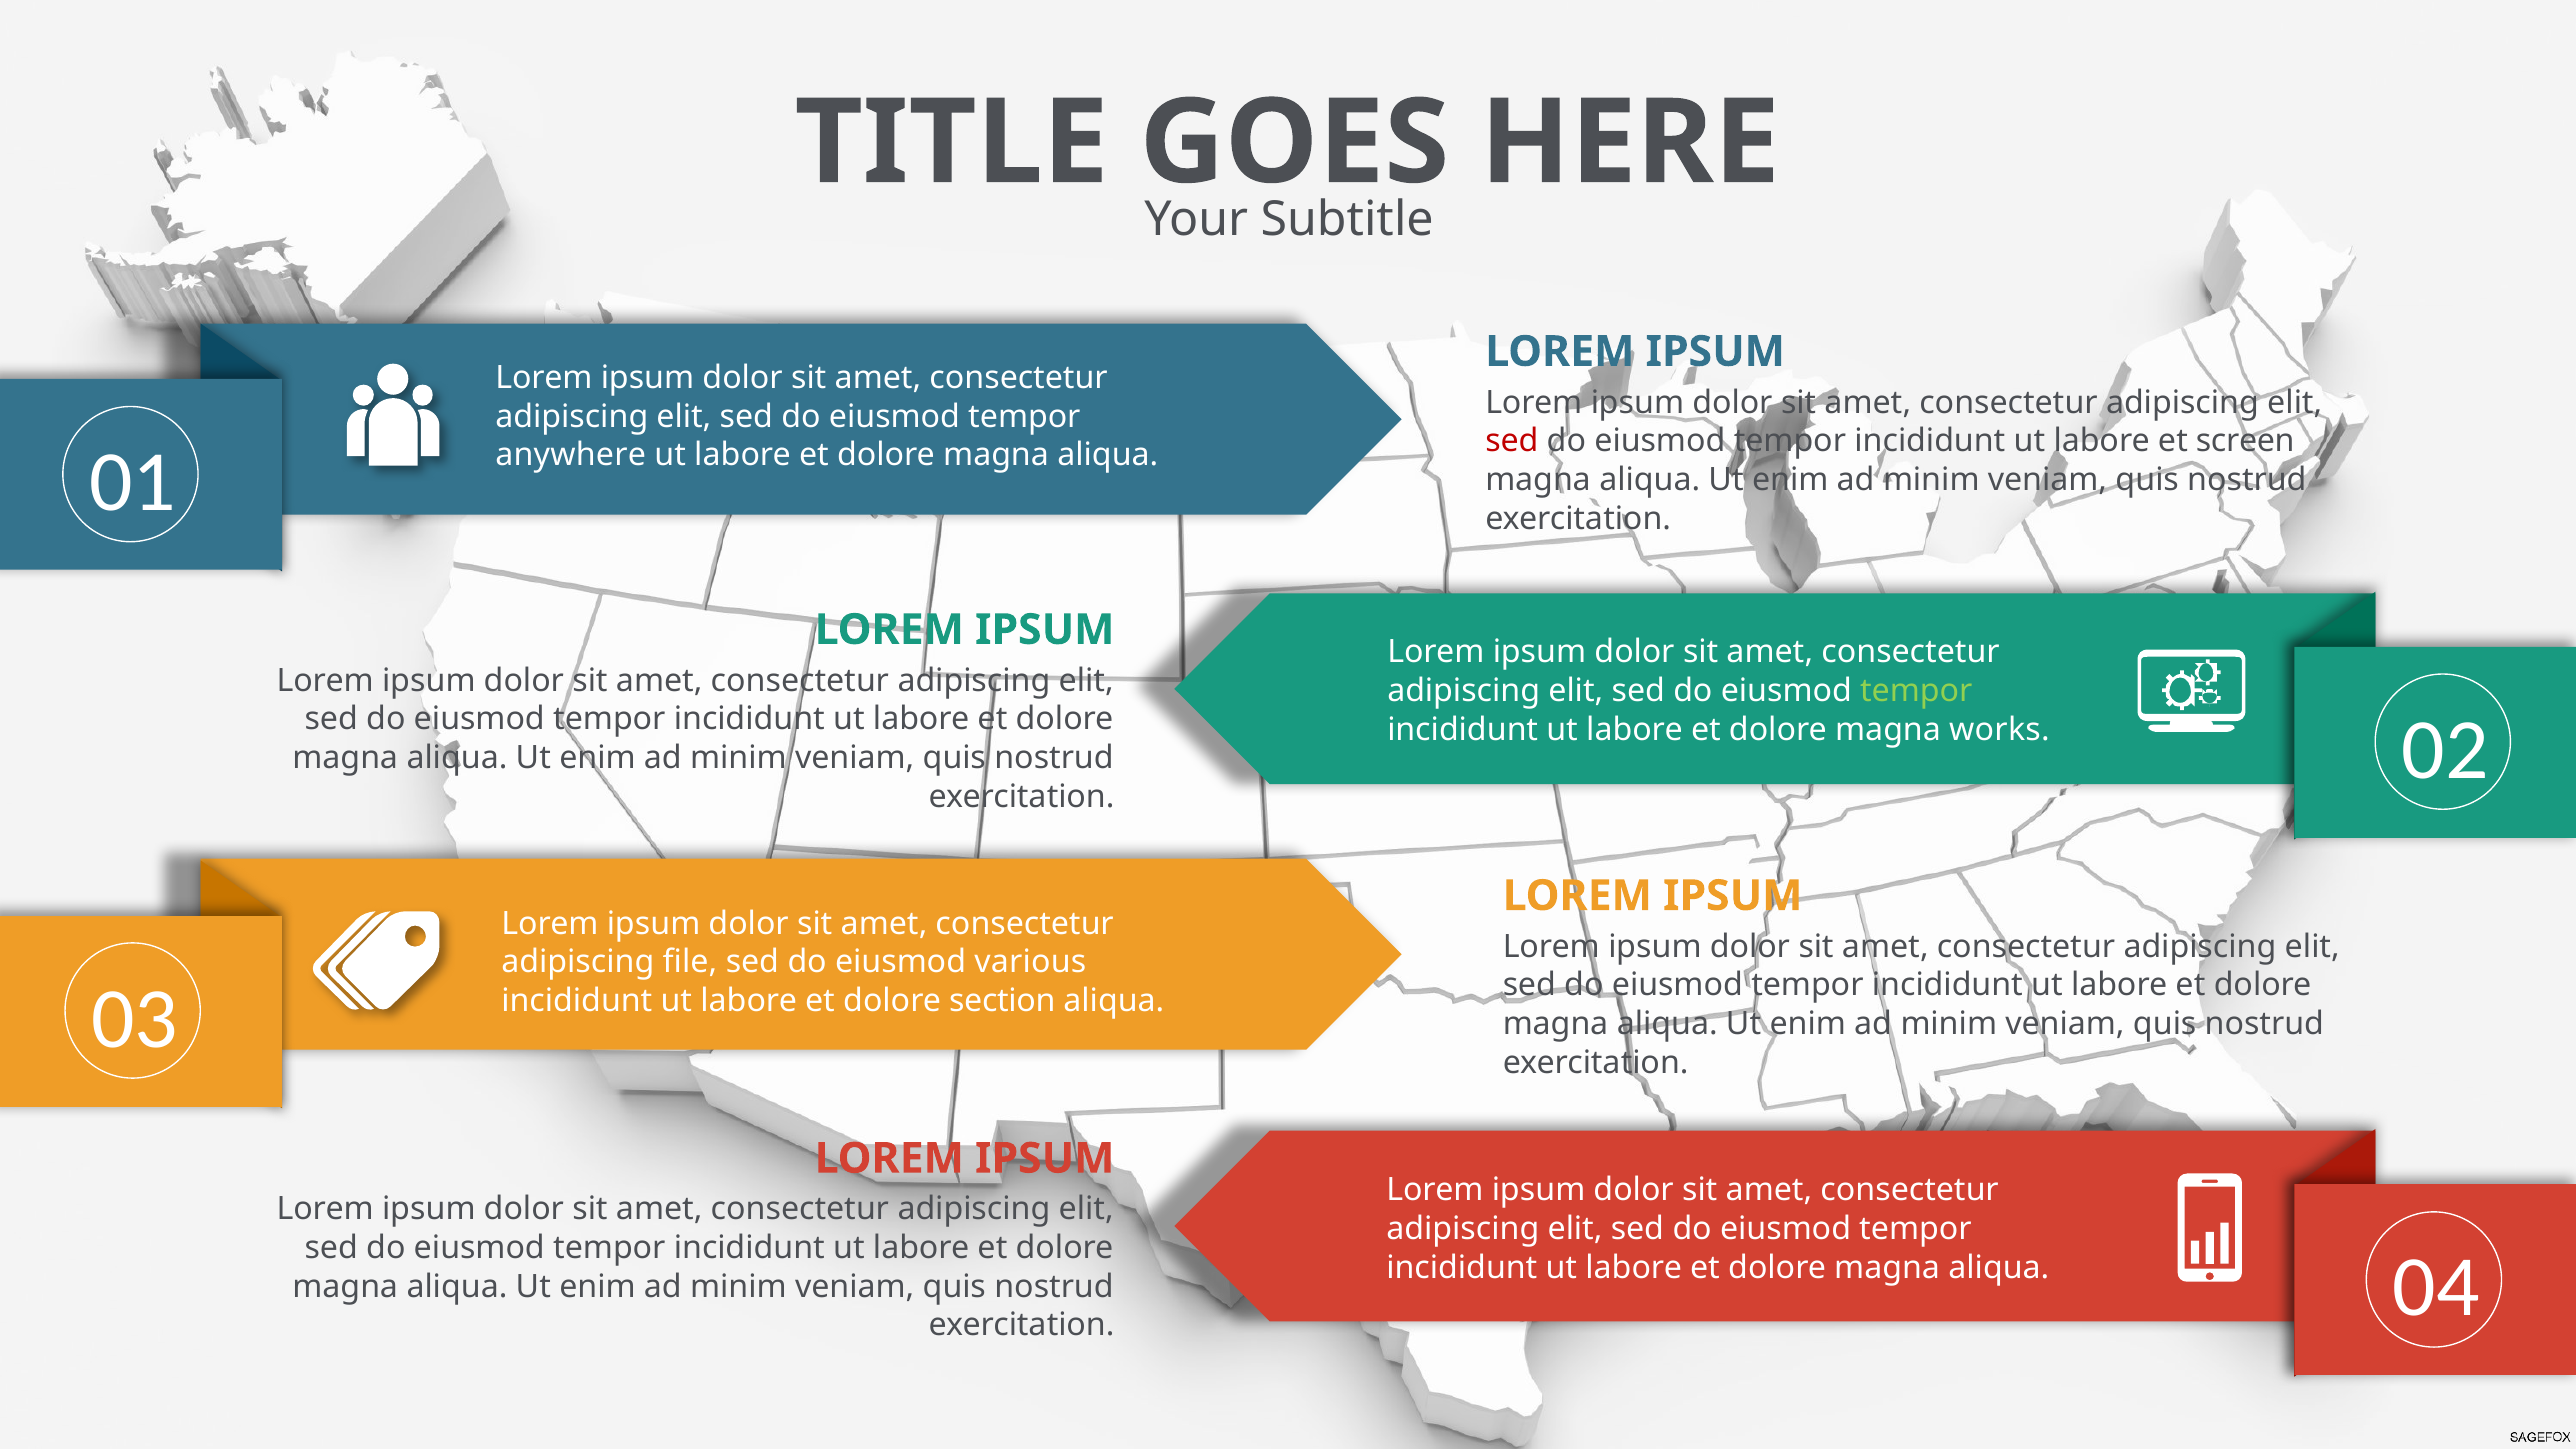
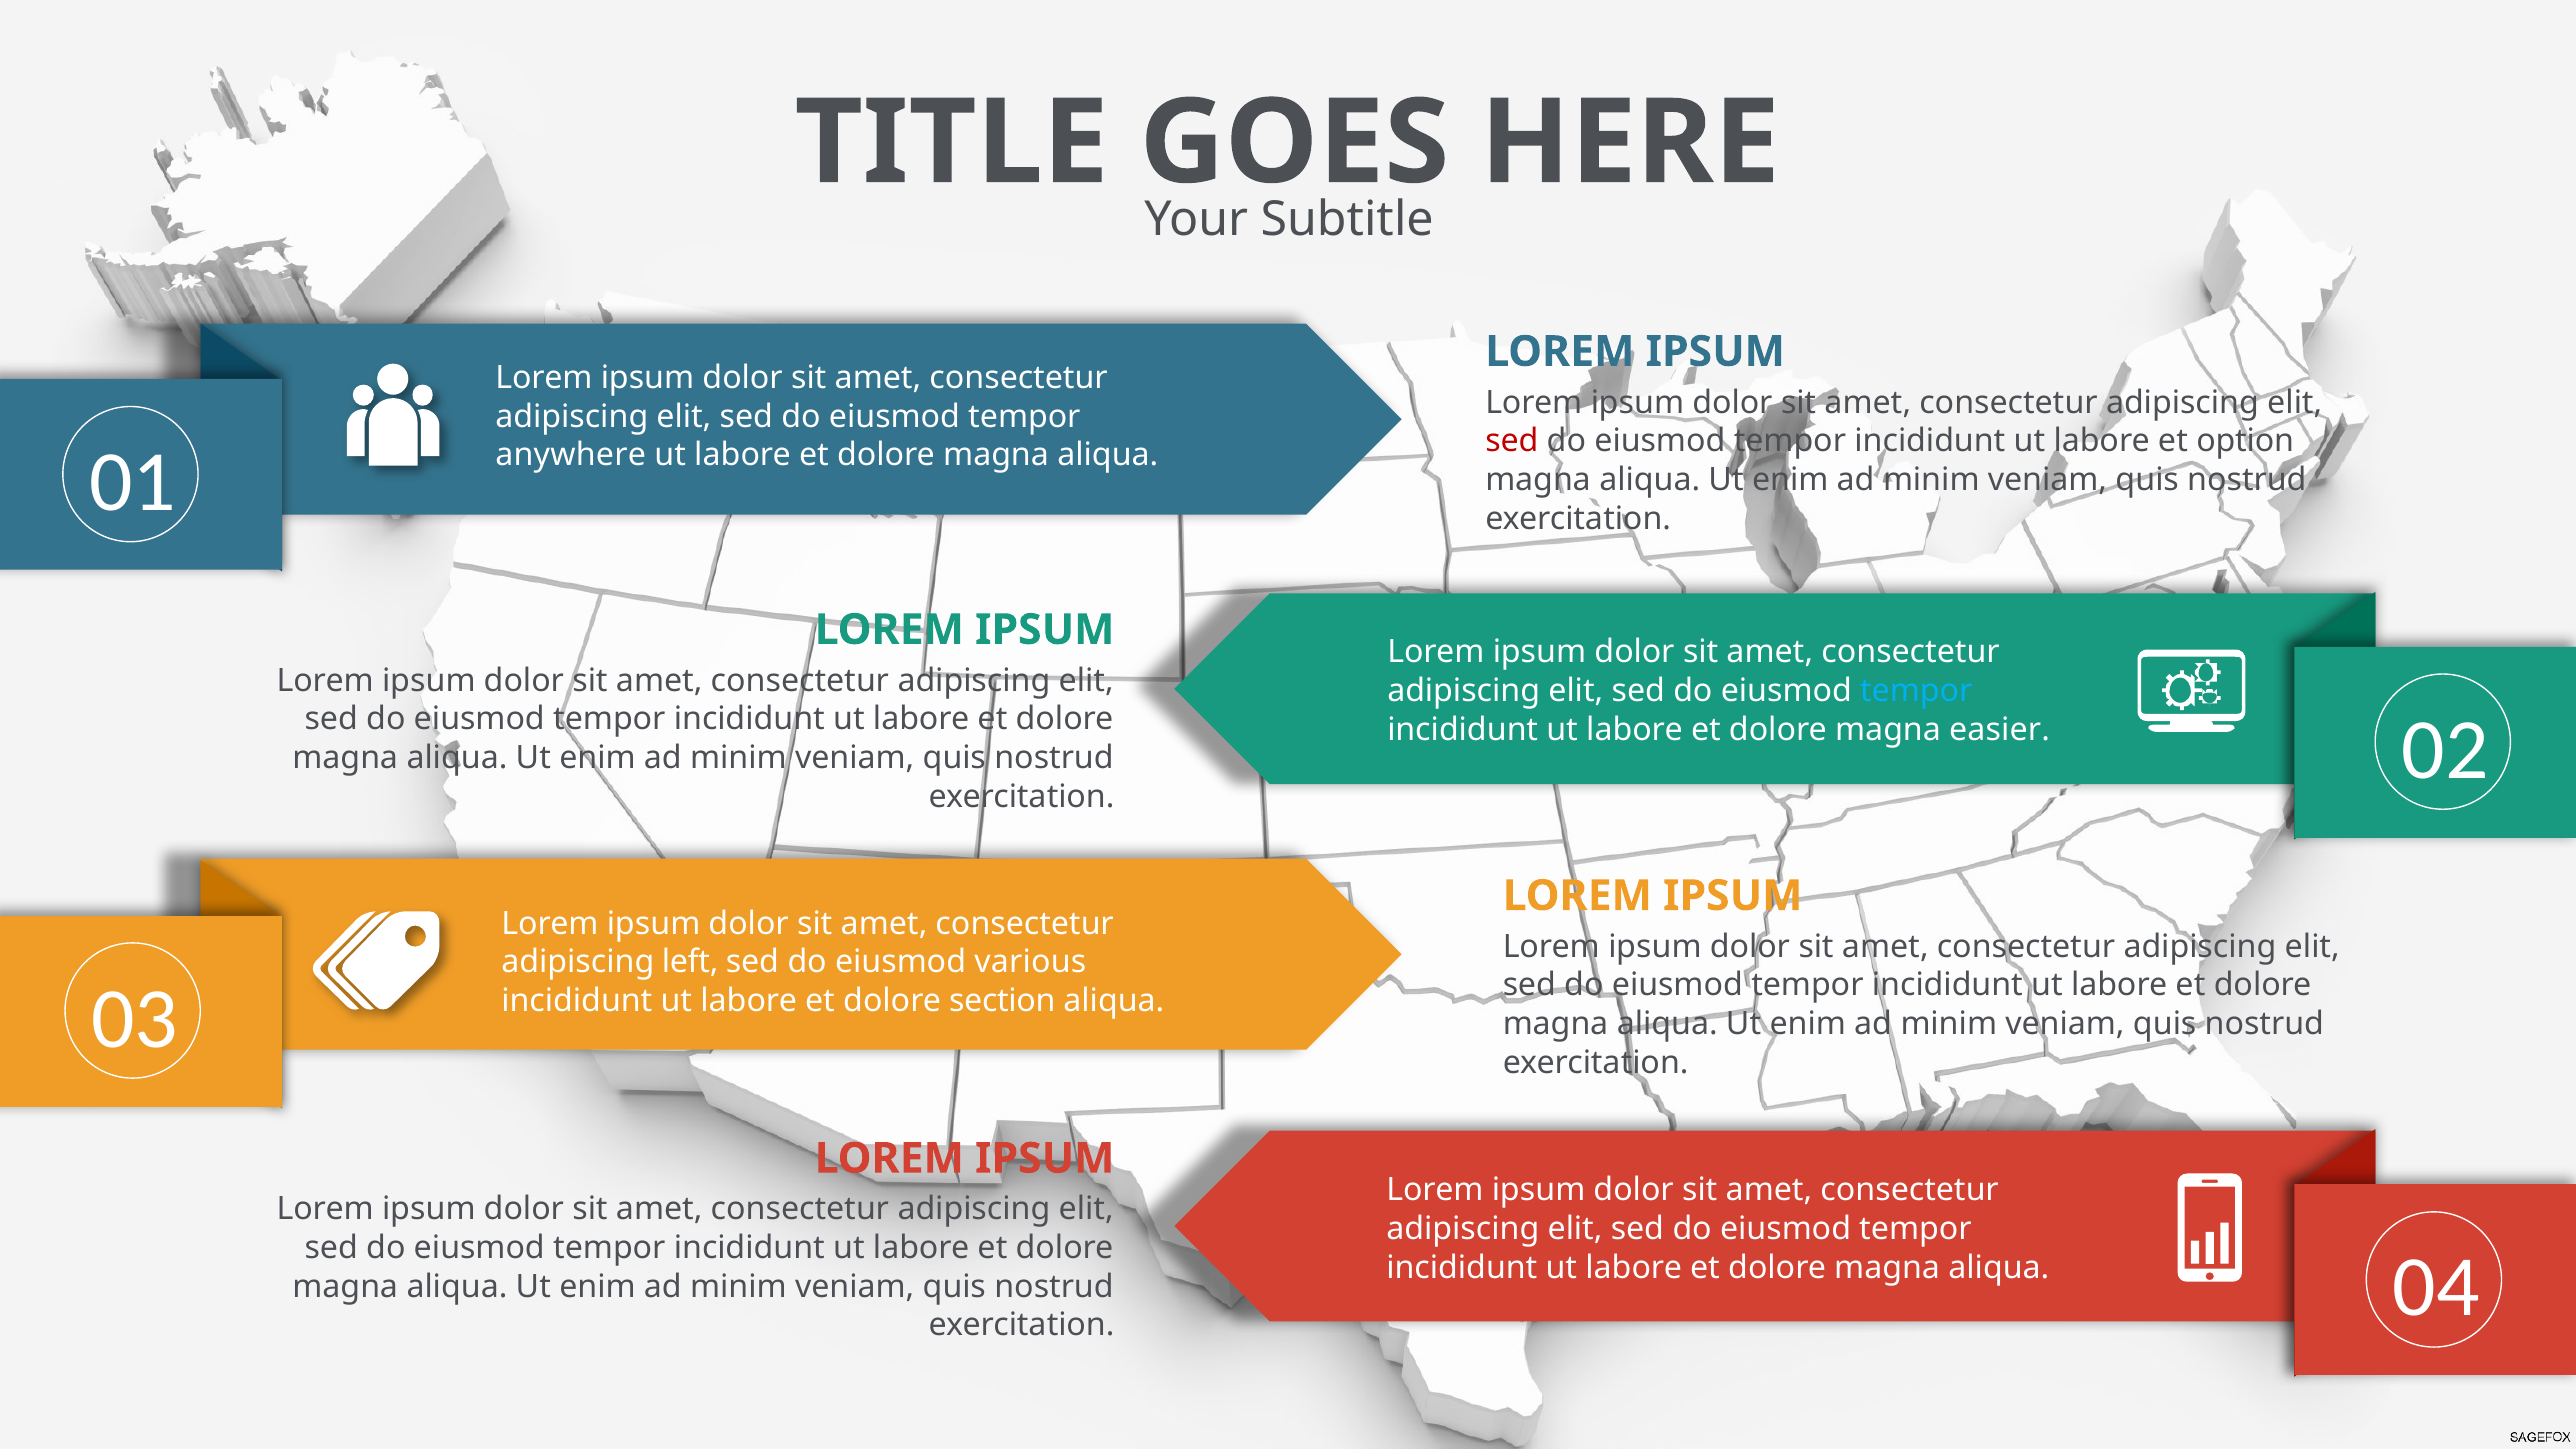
screen: screen -> option (2245, 441)
tempor colour: light green -> light blue (1916, 691)
works: works -> easier (2000, 729)
file: file -> left (690, 962)
